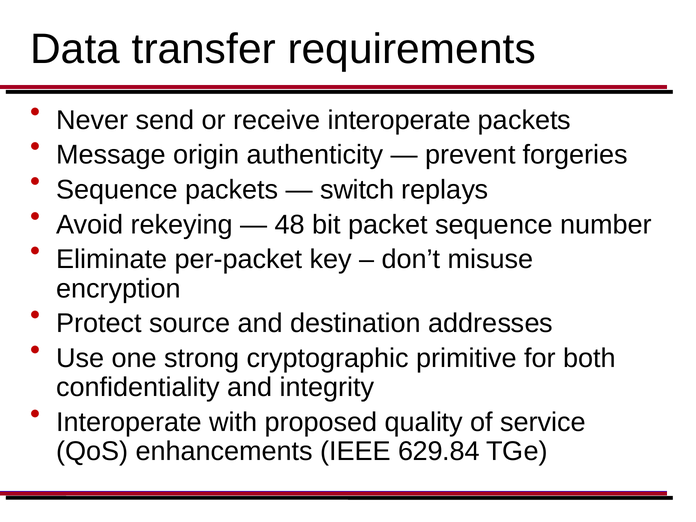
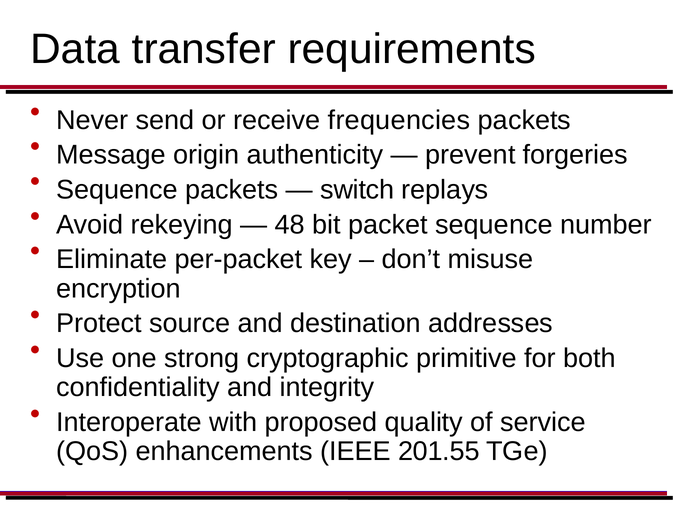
receive interoperate: interoperate -> frequencies (399, 120)
629.84: 629.84 -> 201.55 (439, 452)
